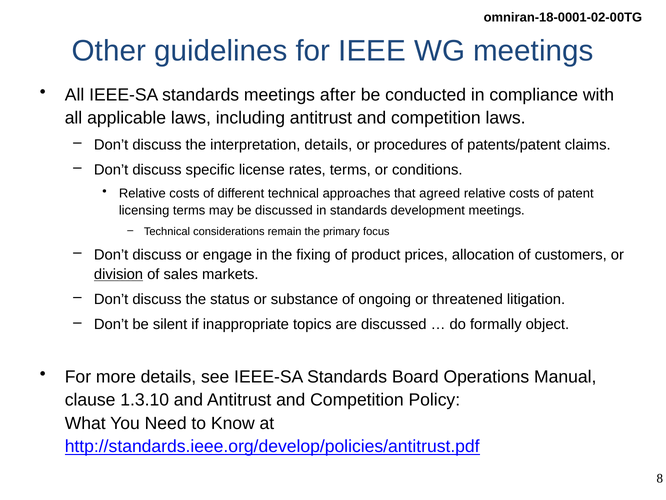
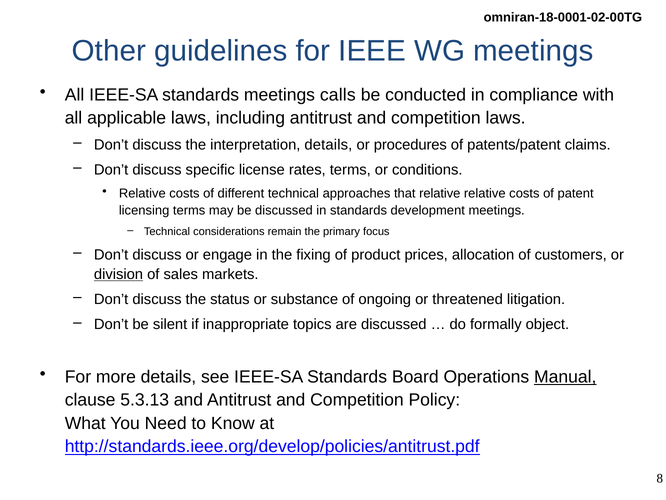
after: after -> calls (338, 95)
that agreed: agreed -> relative (440, 193)
Manual underline: none -> present (565, 377)
1.3.10: 1.3.10 -> 5.3.13 (145, 400)
